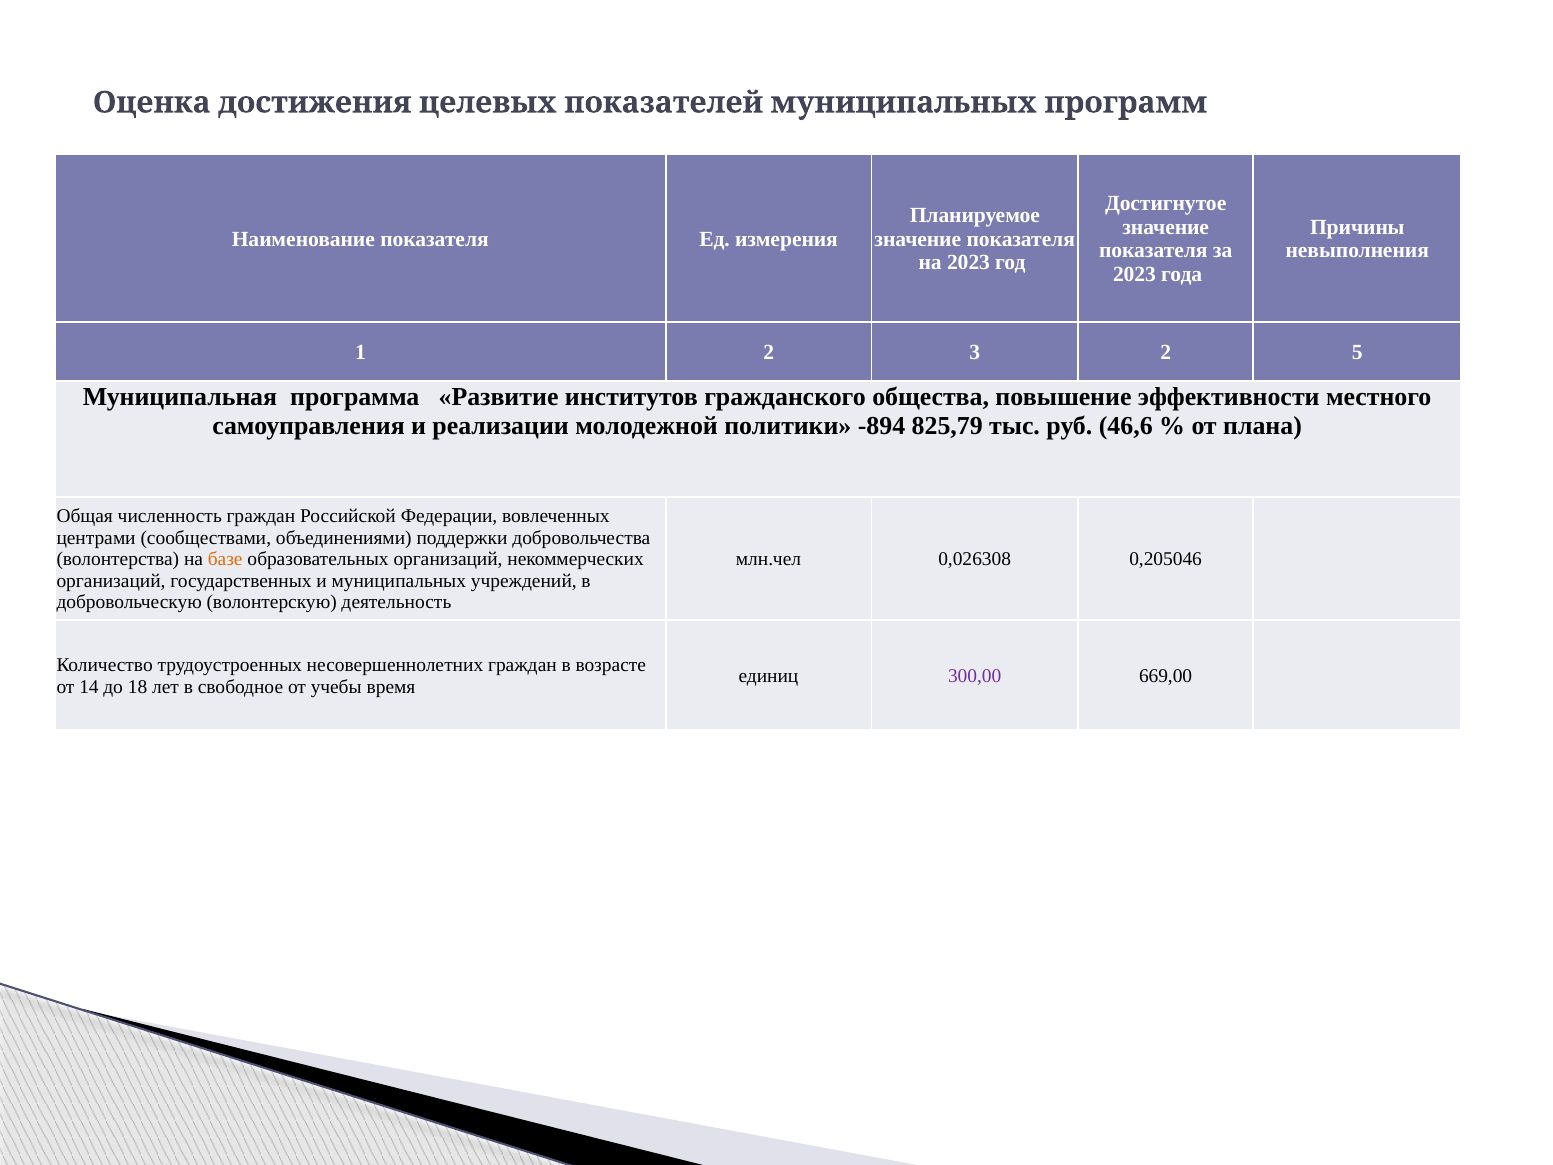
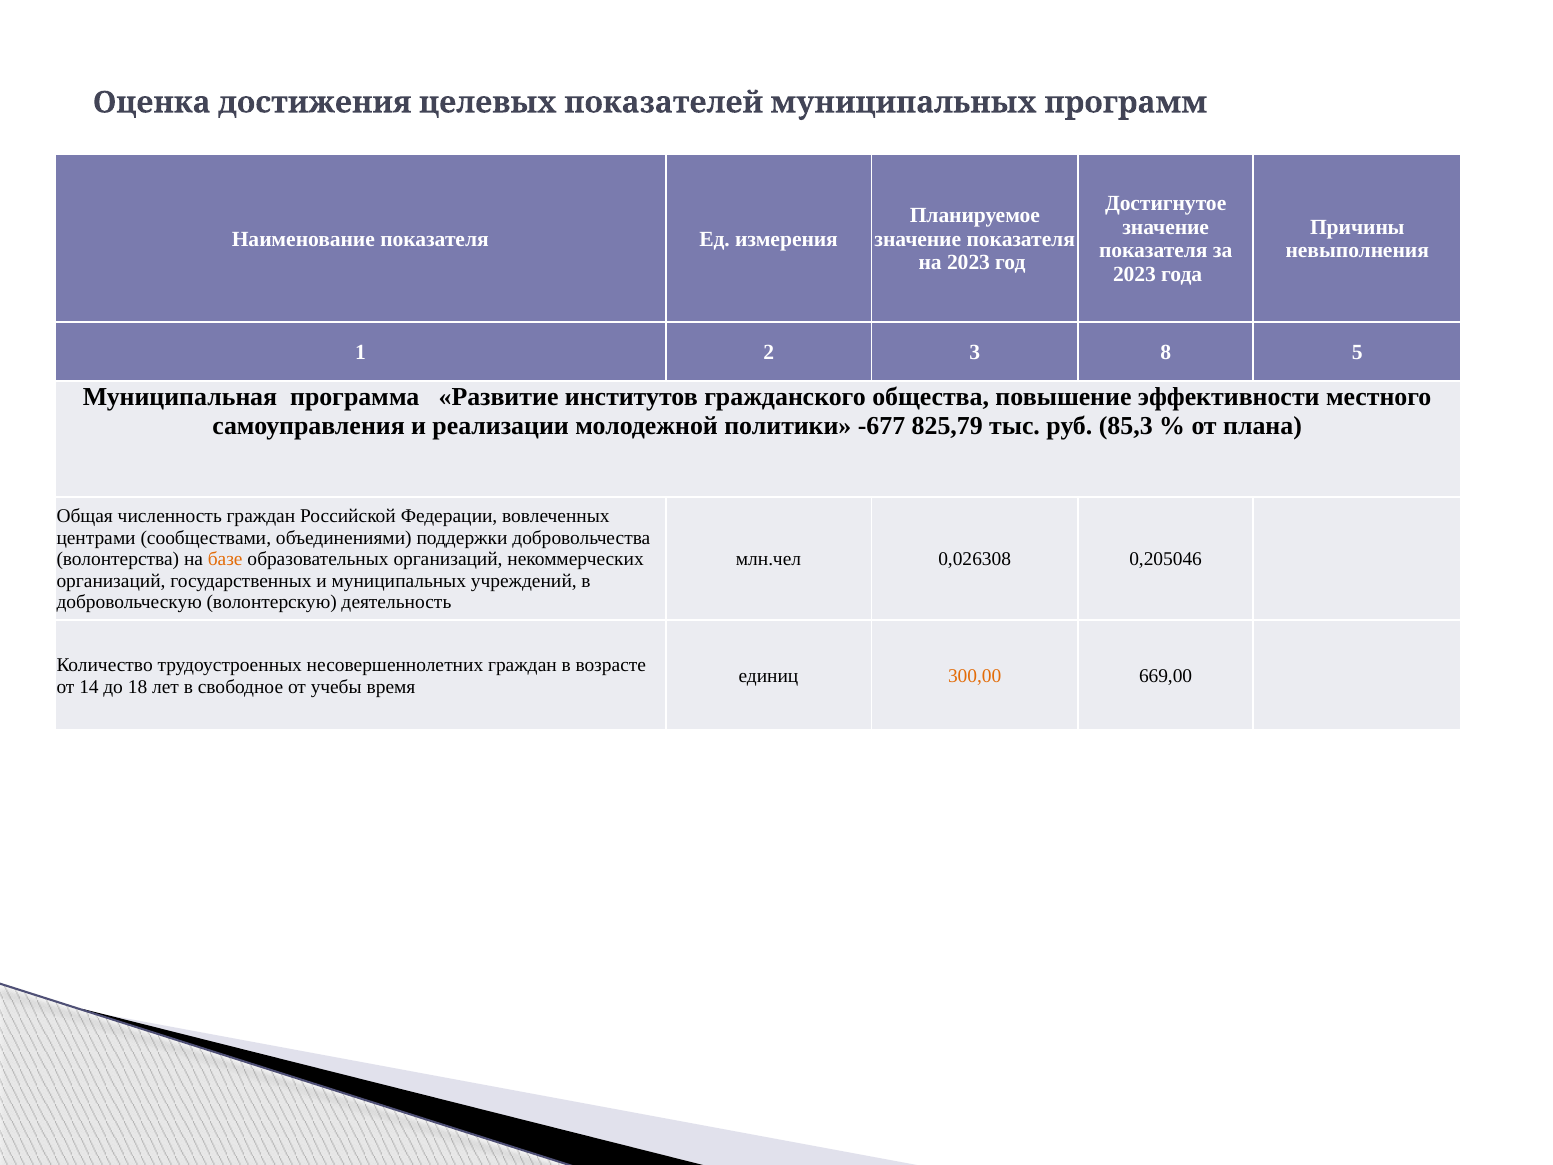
3 2: 2 -> 8 (1166, 352)
-894: -894 -> -677 (882, 425)
46,6: 46,6 -> 85,3 (1126, 425)
300,00 colour: purple -> orange (975, 676)
